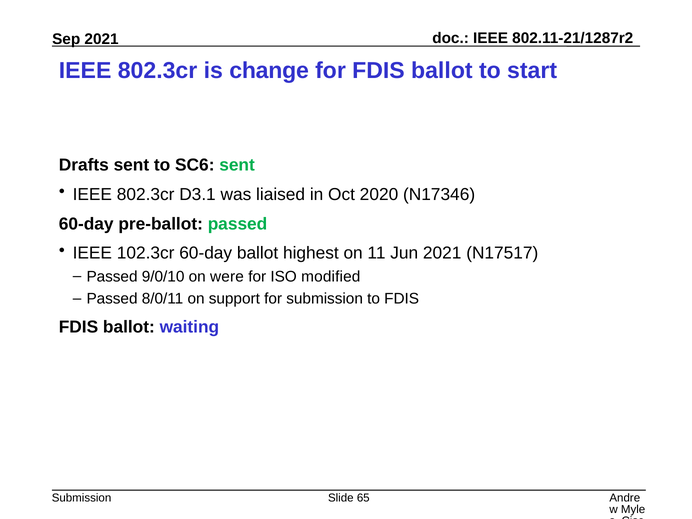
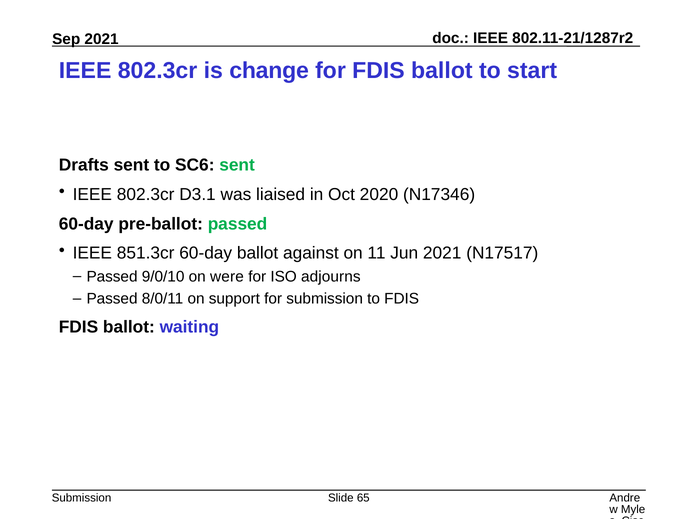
102.3cr: 102.3cr -> 851.3cr (146, 253)
highest: highest -> against (311, 253)
modified: modified -> adjourns (331, 277)
